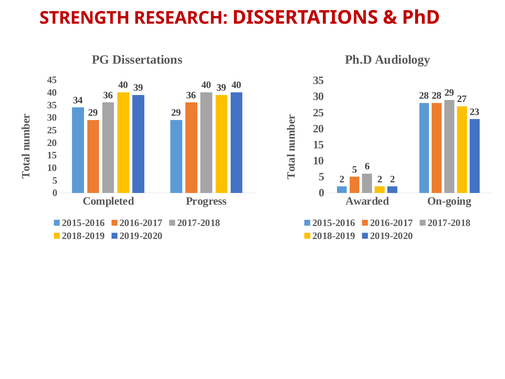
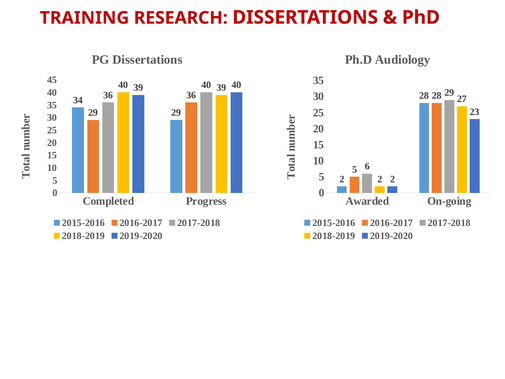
STRENGTH: STRENGTH -> TRAINING (84, 18)
